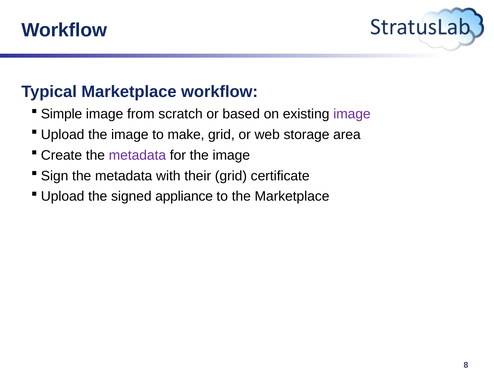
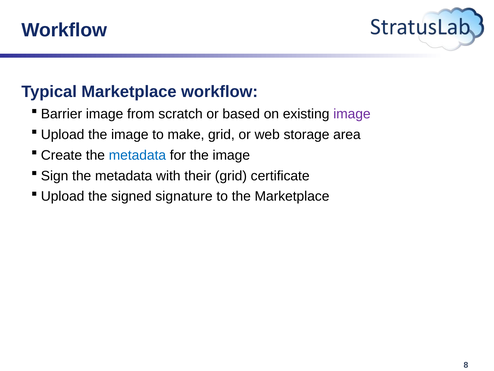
Simple: Simple -> Barrier (61, 114)
metadata colour: purple -> blue (137, 155)
appliance: appliance -> signature (184, 196)
